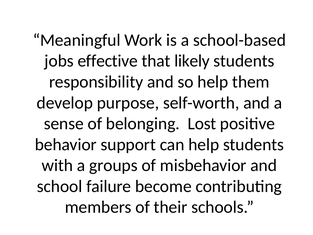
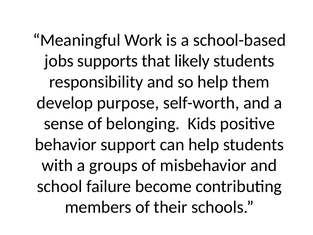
effective: effective -> supports (108, 61)
Lost: Lost -> Kids (202, 124)
